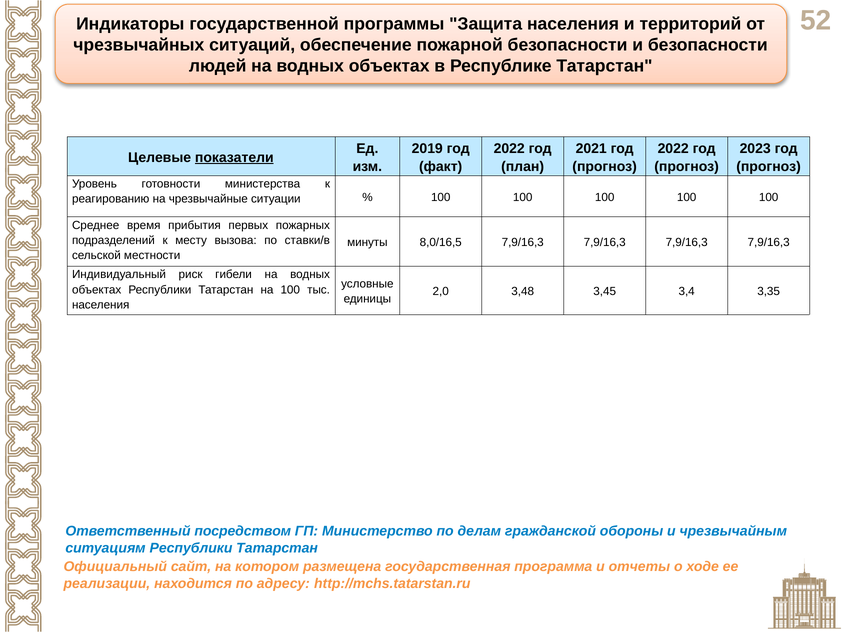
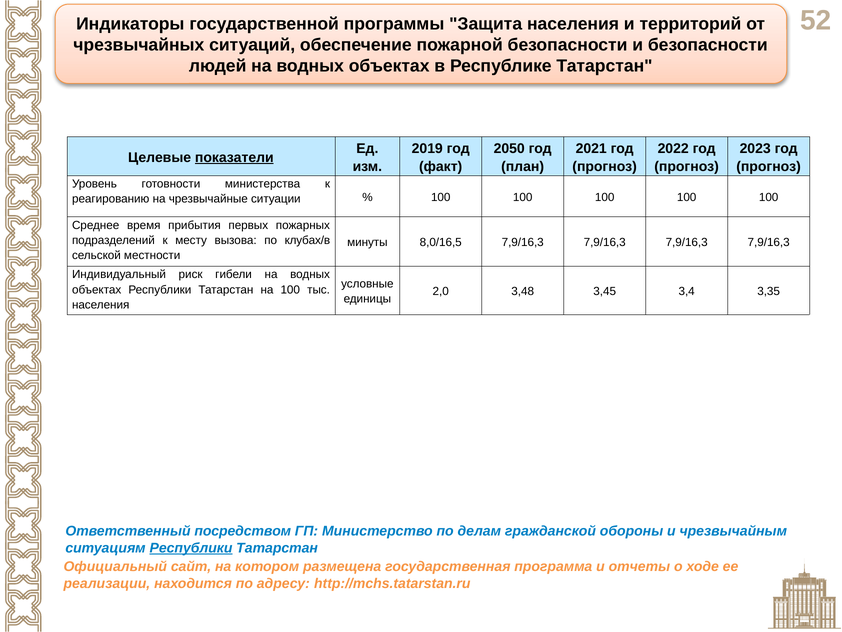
2022: 2022 -> 2050 (509, 148)
ставки/в: ставки/в -> клубах/в (307, 240)
Республики underline: none -> present (191, 548)
